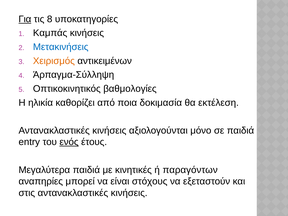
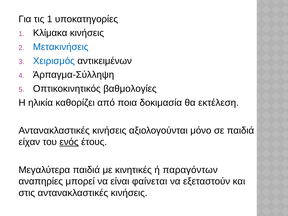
Για underline: present -> none (25, 19)
τις 8: 8 -> 1 (50, 19)
Καμπάς: Καμπάς -> Κλίμακα (50, 33)
Χειρισμός colour: orange -> blue (54, 61)
entry: entry -> είχαν (29, 142)
στόχους: στόχους -> φαίνεται (150, 181)
